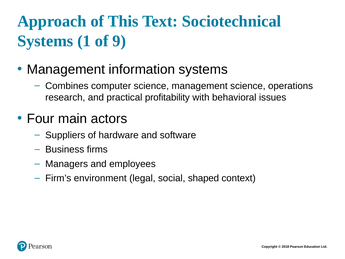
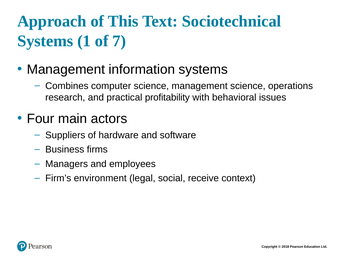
9: 9 -> 7 (119, 41)
shaped: shaped -> receive (203, 178)
